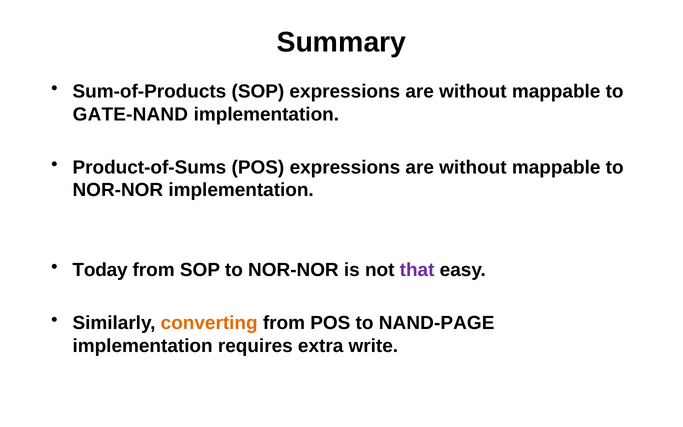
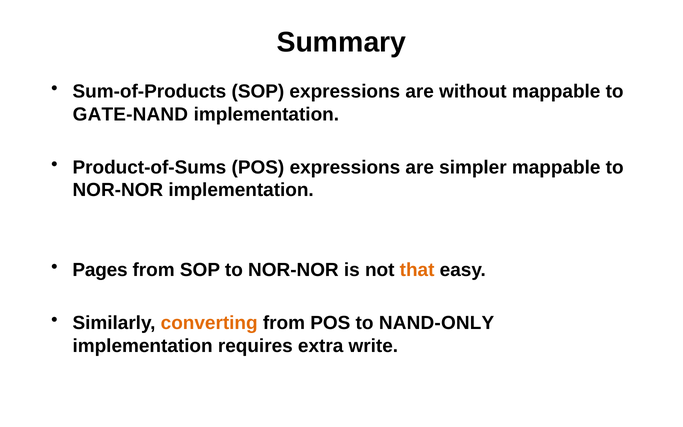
POS expressions are without: without -> simpler (473, 167)
Today: Today -> Pages (100, 270)
that colour: purple -> orange (417, 270)
NAND-PAGE: NAND-PAGE -> NAND-ONLY (437, 323)
